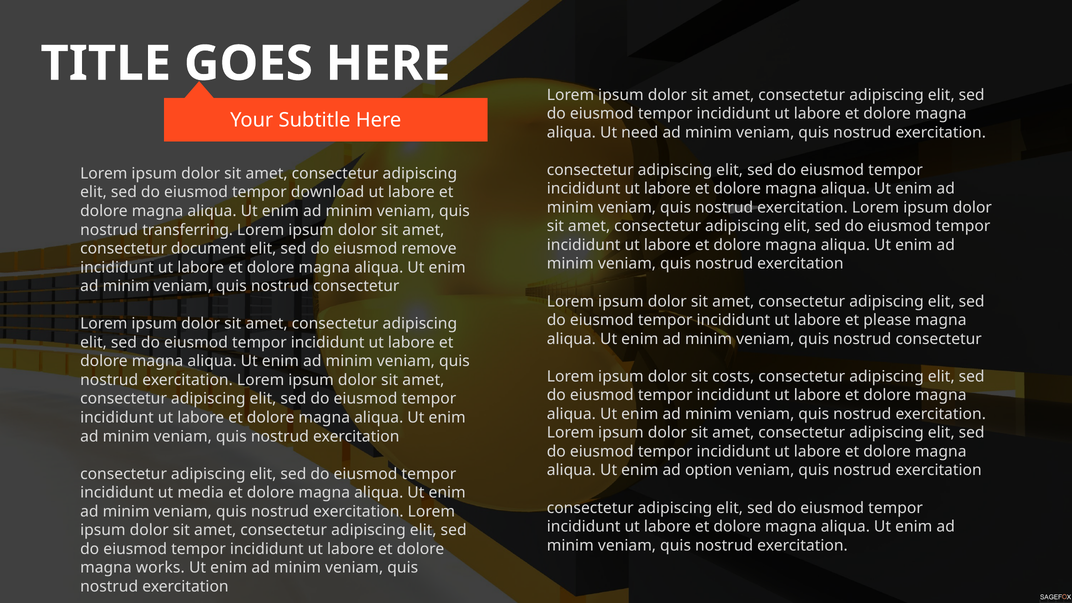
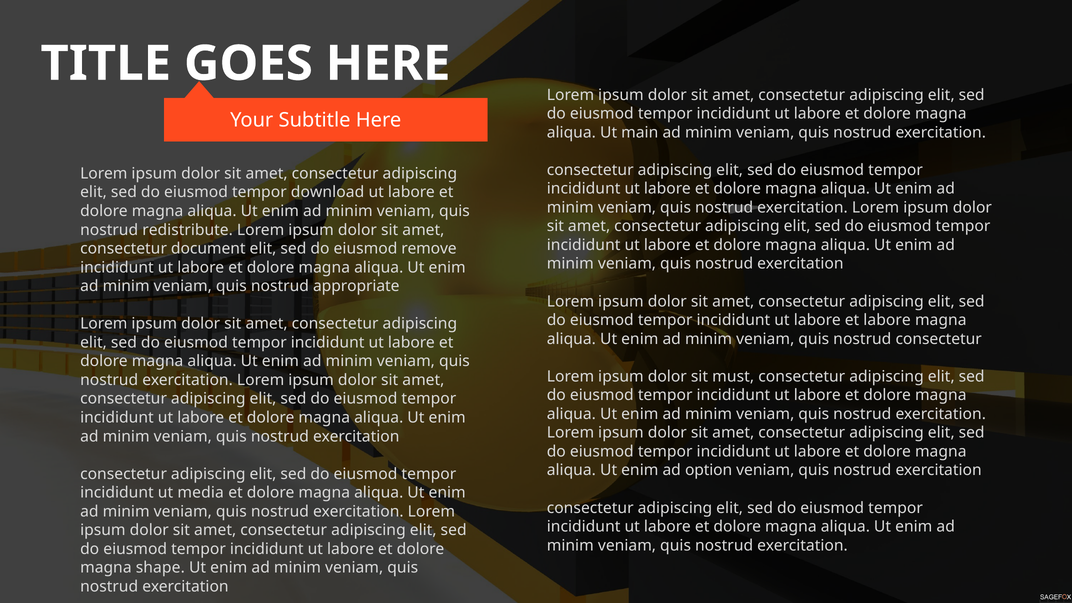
need: need -> main (640, 132)
transferring: transferring -> redistribute (188, 230)
consectetur: consectetur -> appropriate (356, 286)
et please: please -> labore (887, 320)
costs: costs -> must (733, 376)
works: works -> shape (160, 568)
